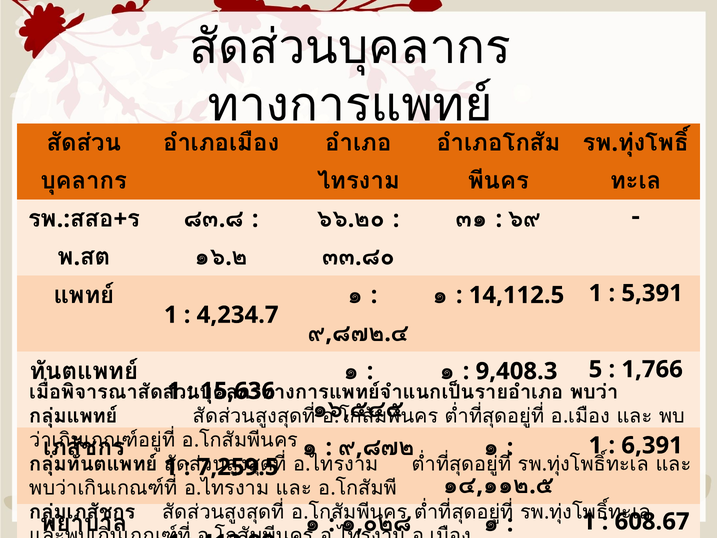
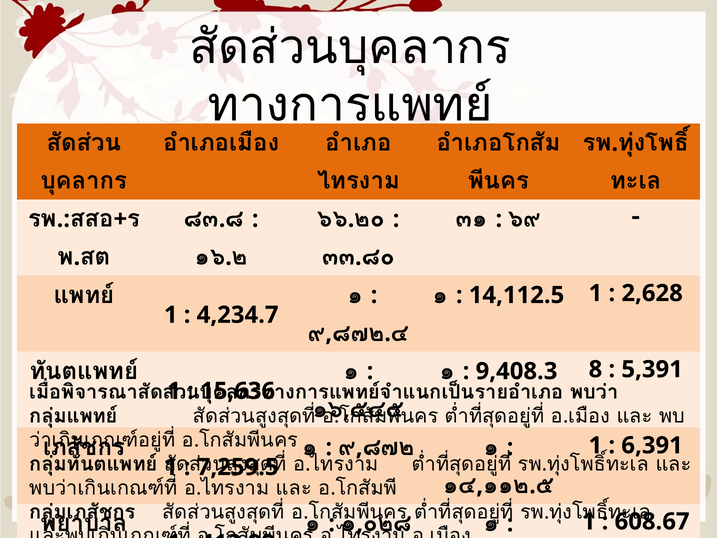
5,391: 5,391 -> 2,628 (652, 293)
5: 5 -> 8 (595, 369)
1,766: 1,766 -> 5,391 (652, 369)
